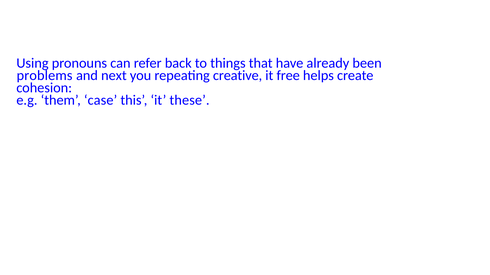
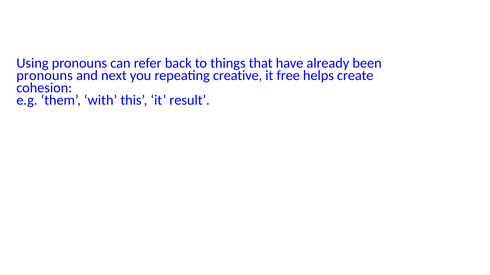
problems: problems -> pronouns (45, 76)
case: case -> with (101, 100)
these: these -> result (190, 100)
